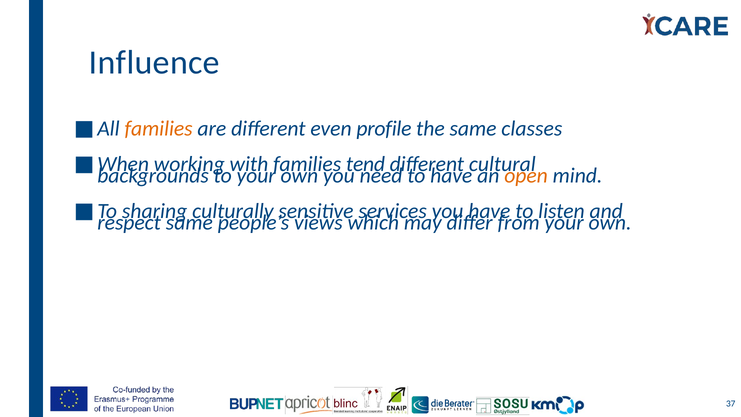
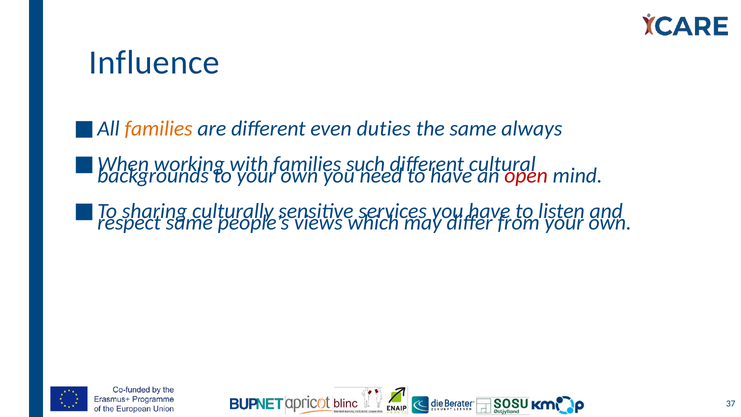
profile: profile -> duties (384, 128)
classes: classes -> always (532, 128)
tend: tend -> such (366, 164)
open colour: orange -> red (526, 176)
